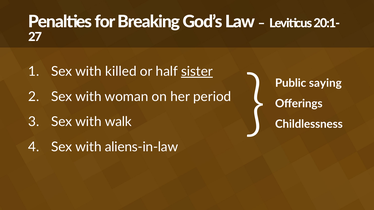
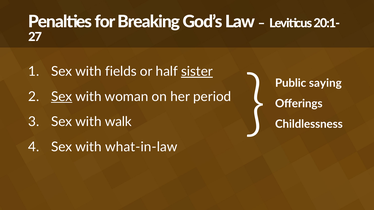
killed: killed -> fields (121, 72)
Sex underline: none -> present (62, 97)
aliens-in-law: aliens-in-law -> what-in-law (141, 147)
